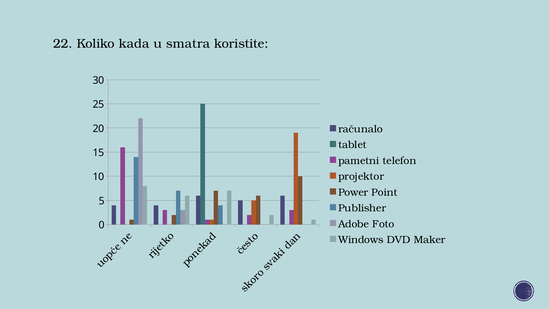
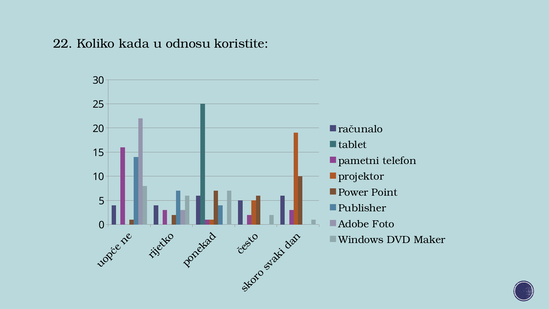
smatra: smatra -> odnosu (188, 44)
